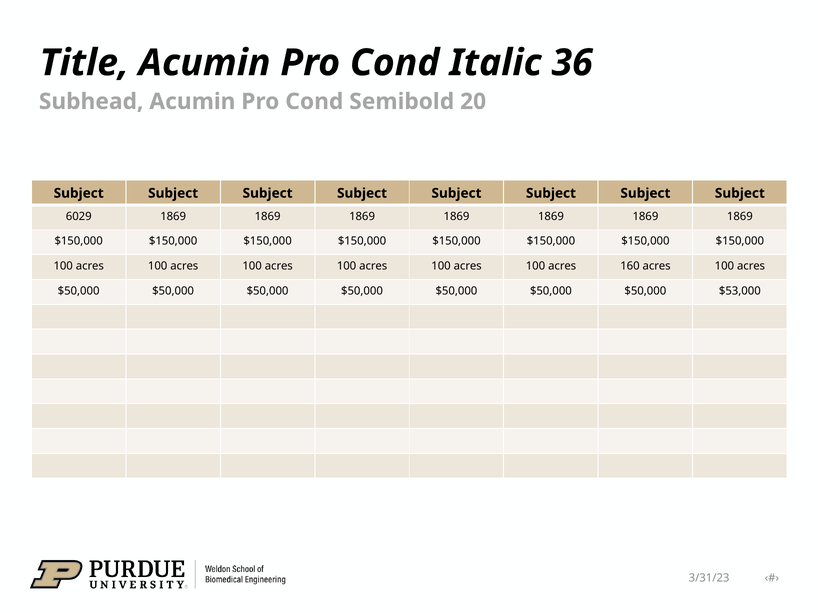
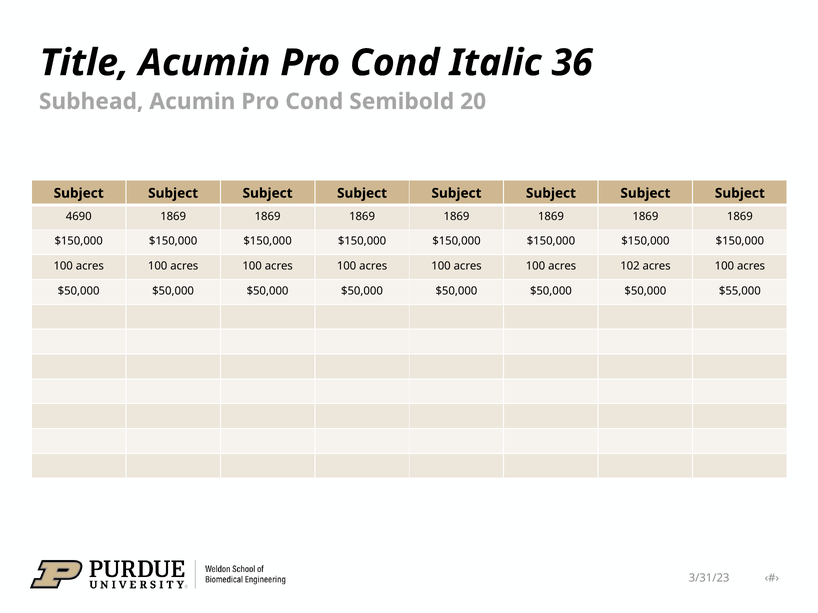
6029: 6029 -> 4690 (79, 217)
160: 160 -> 102 (630, 266)
$53,000: $53,000 -> $55,000 (740, 291)
